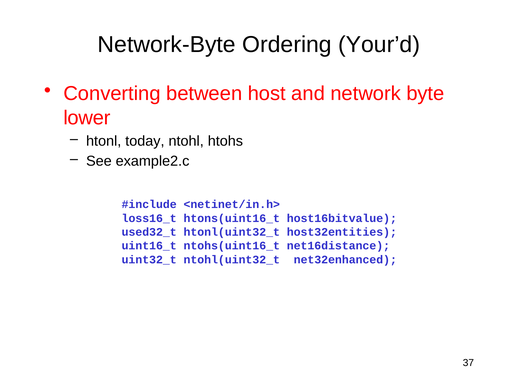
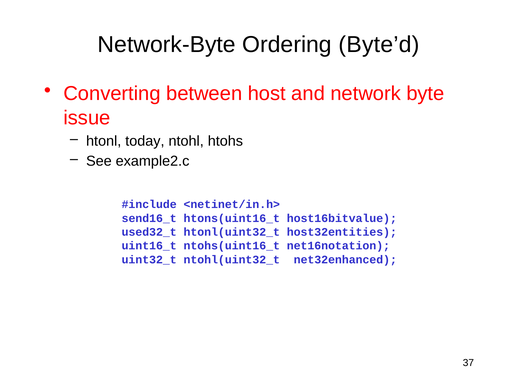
Your’d: Your’d -> Byte’d (379, 45)
lower: lower -> issue (87, 118)
loss16_t: loss16_t -> send16_t (149, 218)
net16distance: net16distance -> net16notation (338, 246)
